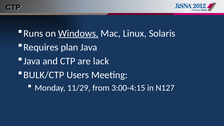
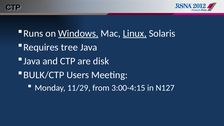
Linux underline: none -> present (135, 33)
plan: plan -> tree (69, 47)
lack: lack -> disk (101, 61)
